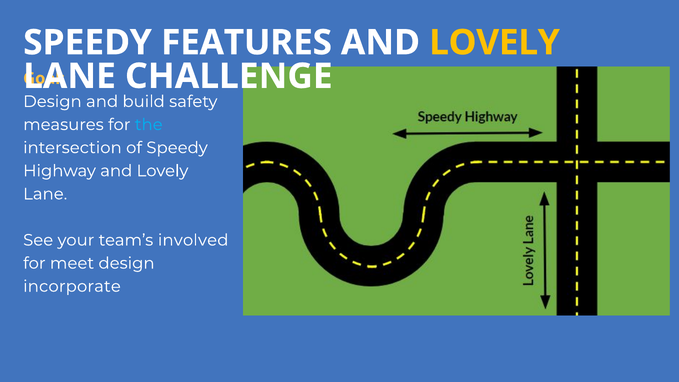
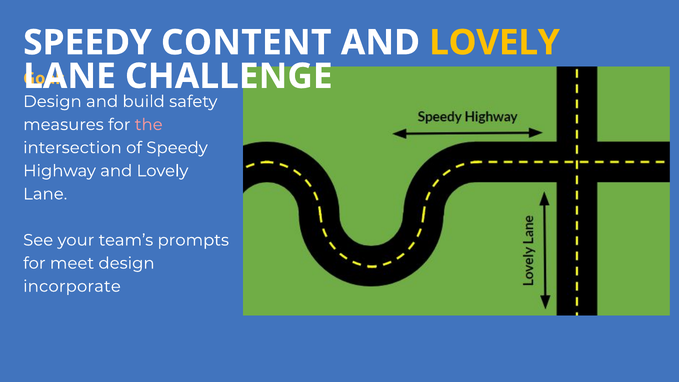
FEATURES: FEATURES -> CONTENT (246, 43)
the colour: light blue -> pink (149, 125)
involved: involved -> prompts (193, 240)
